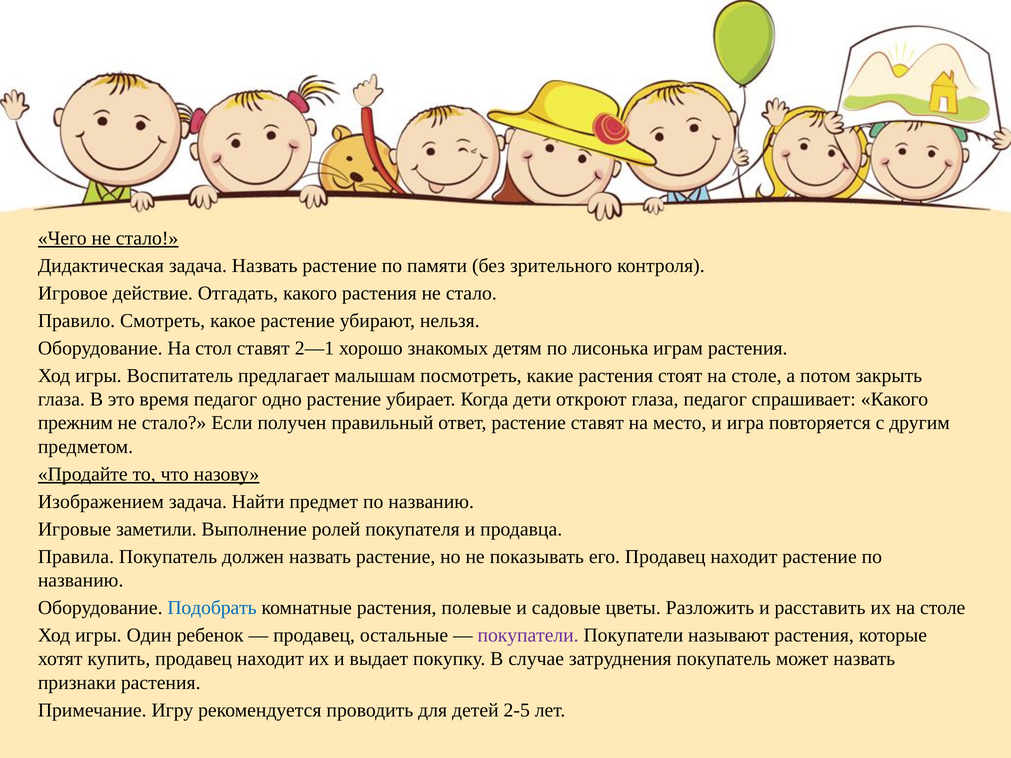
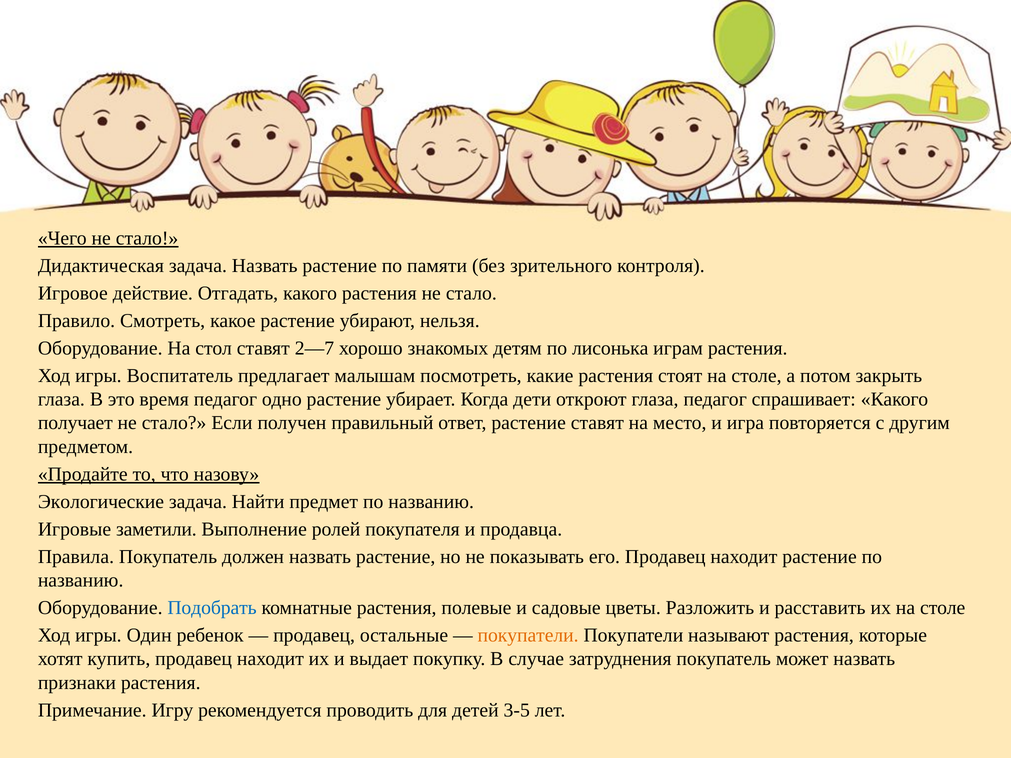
2—1: 2—1 -> 2—7 (314, 348)
прежним: прежним -> получает (75, 423)
Изображением: Изображением -> Экологические (101, 502)
покупатели colour: purple -> orange (528, 636)
2-5: 2-5 -> 3-5 (517, 710)
